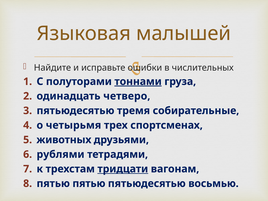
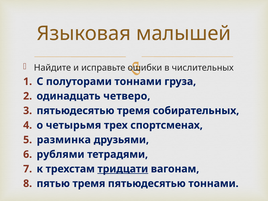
тоннами underline: present -> none (138, 82)
собирательные: собирательные -> собирательных (196, 111)
животных: животных -> разминка (64, 140)
пятью пятью: пятью -> тремя (89, 184)
пятьюдесятью восьмью: восьмью -> тоннами (213, 184)
